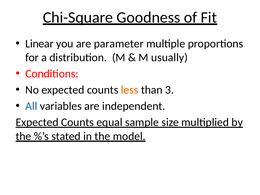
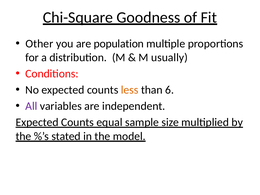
Linear: Linear -> Other (39, 44)
parameter: parameter -> population (119, 44)
3: 3 -> 6 (170, 90)
All colour: blue -> purple (31, 106)
